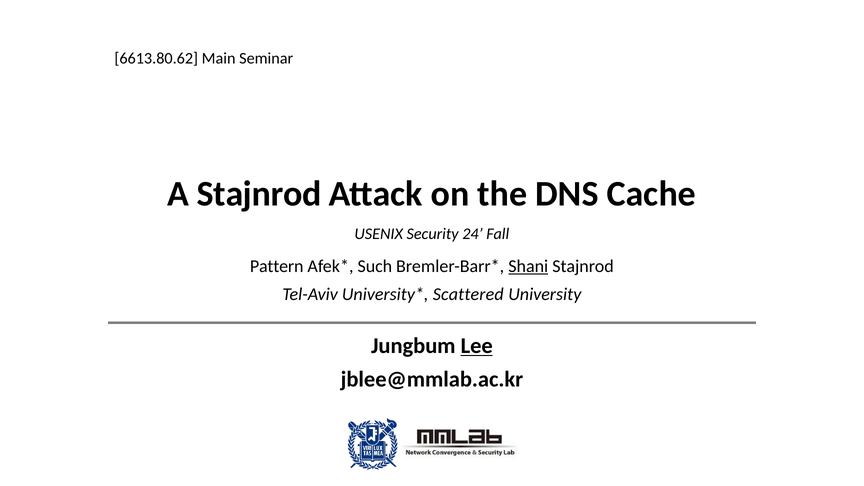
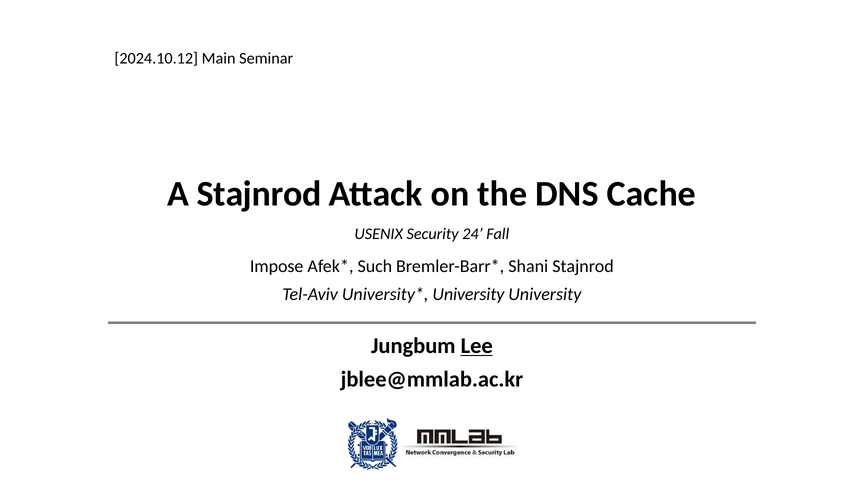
6613.80.62: 6613.80.62 -> 2024.10.12 (156, 59)
Pattern: Pattern -> Impose (277, 266)
Shani underline: present -> none (528, 266)
Scattered: Scattered -> University (468, 295)
